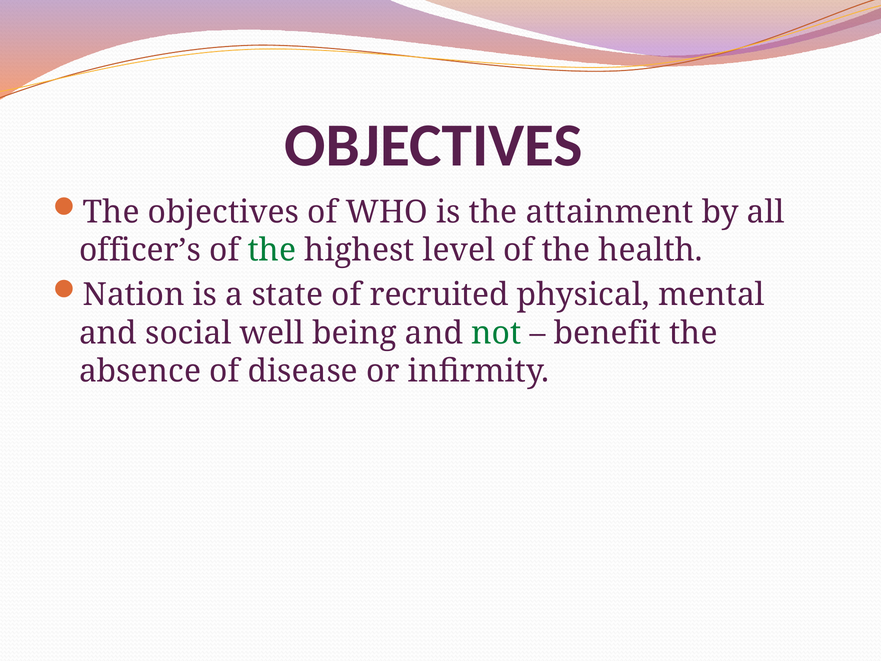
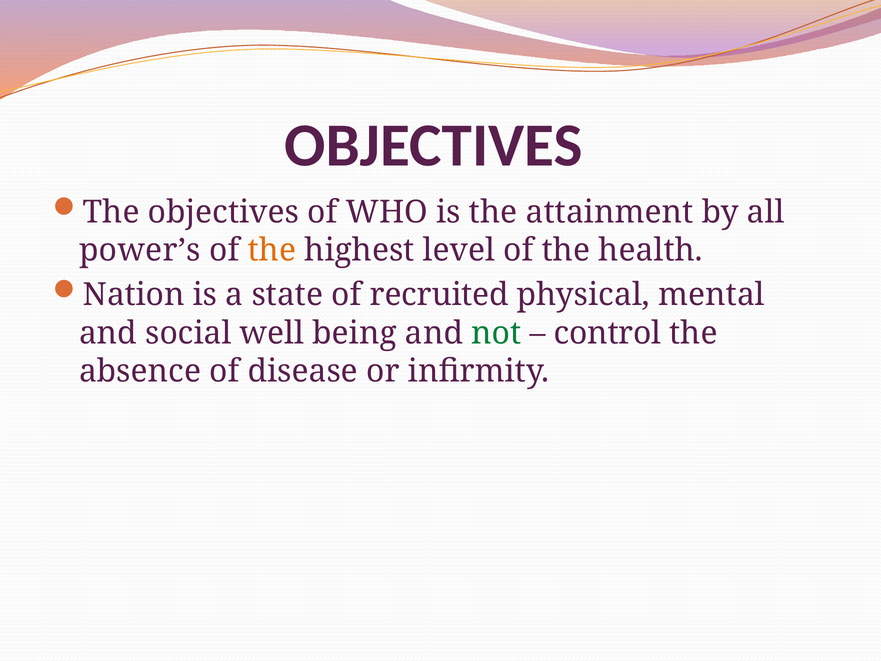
officer’s: officer’s -> power’s (140, 250)
the colour: green -> orange (272, 250)
benefit: benefit -> control (607, 333)
